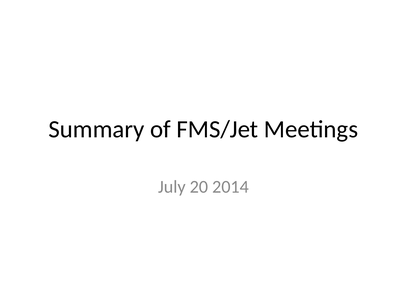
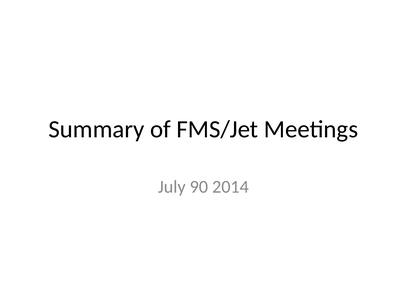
20: 20 -> 90 (199, 187)
